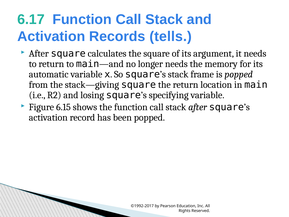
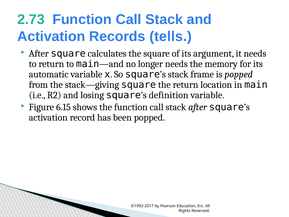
6.17: 6.17 -> 2.73 (31, 19)
specifying: specifying -> definition (169, 95)
